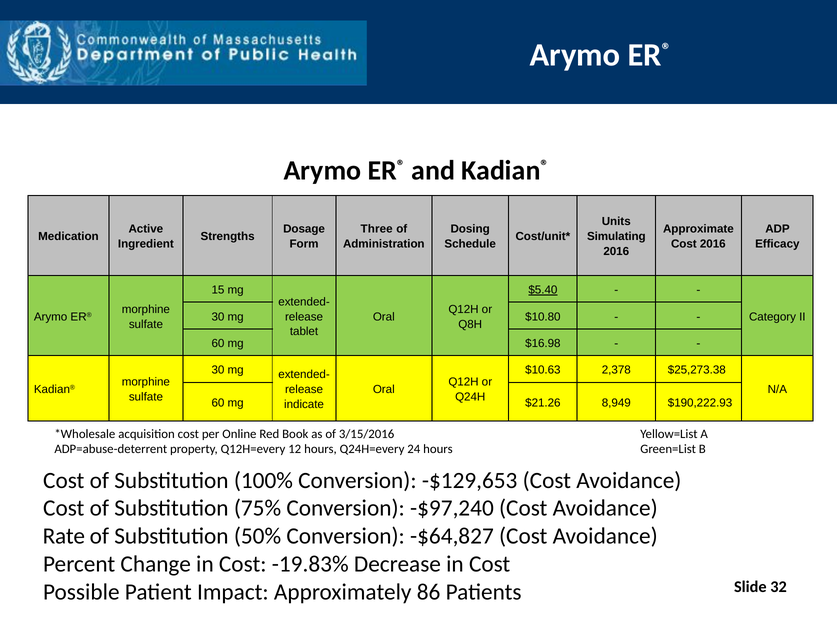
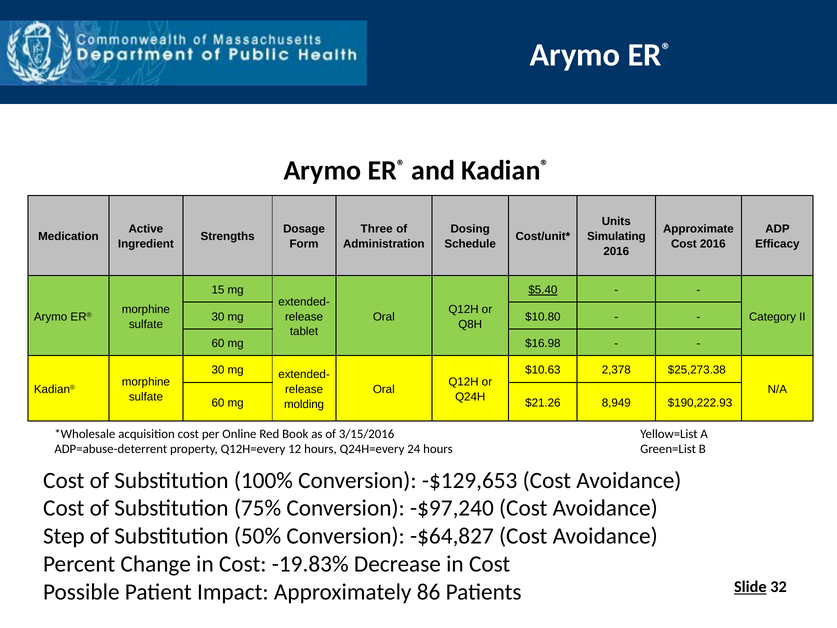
indicate: indicate -> molding (304, 404)
Rate: Rate -> Step (64, 536)
Slide underline: none -> present (750, 587)
